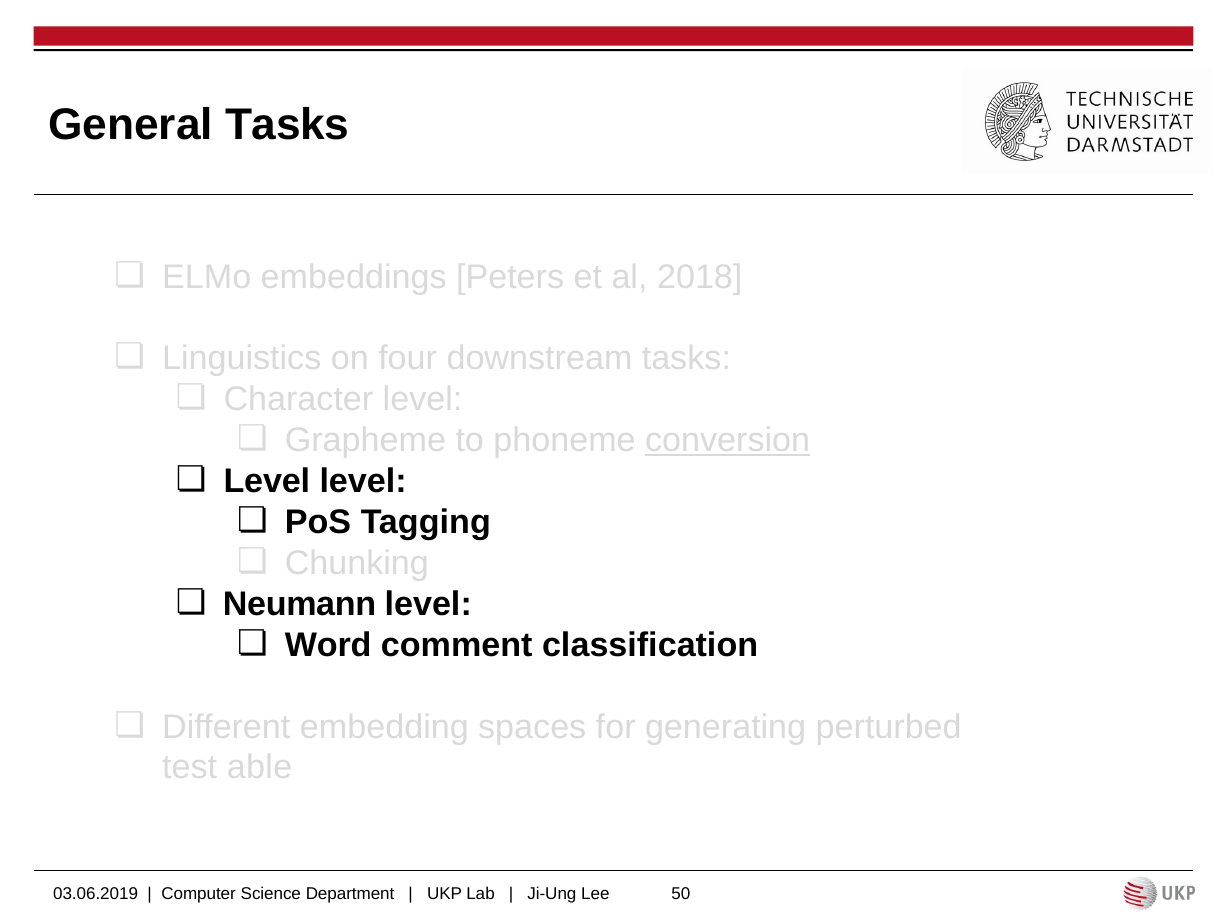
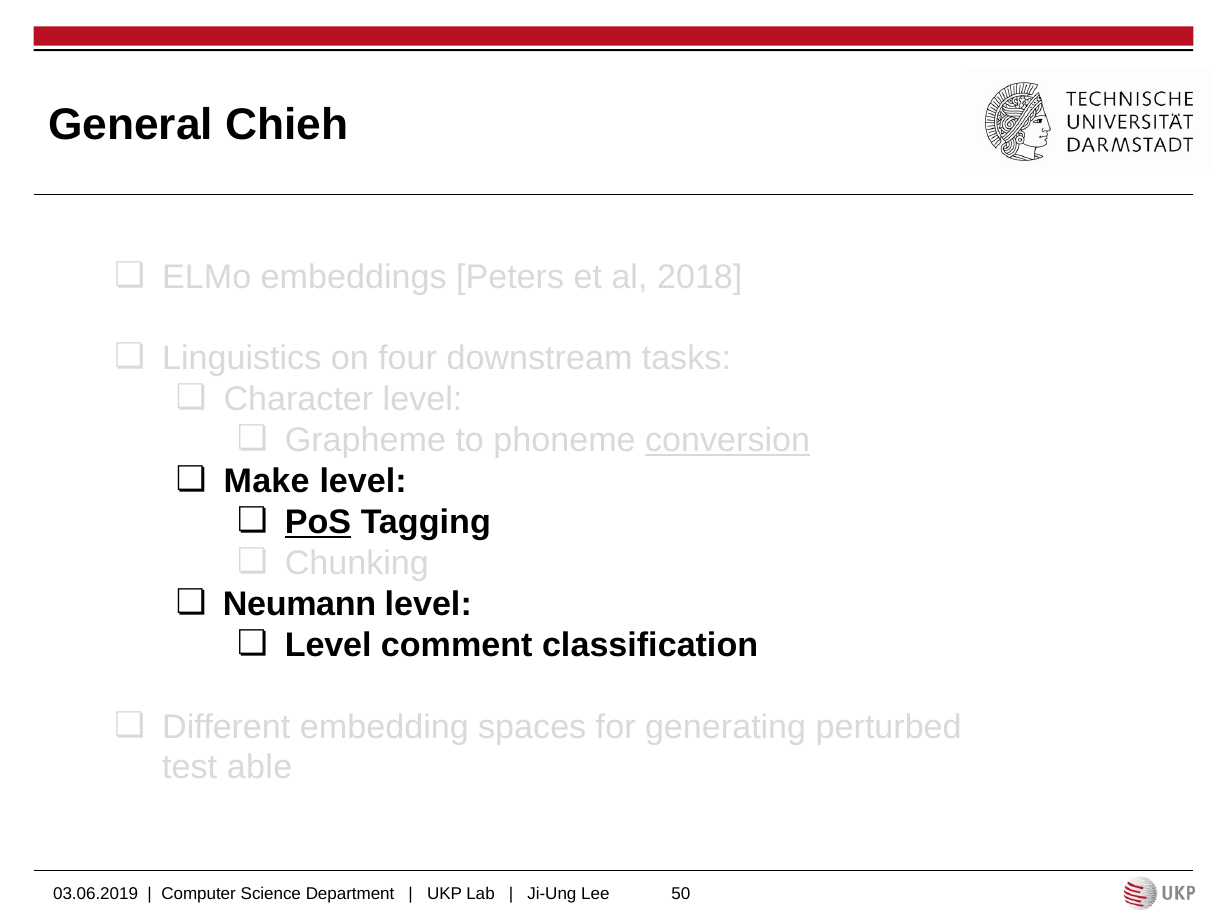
General Tasks: Tasks -> Chieh (287, 125)
Level: Level -> Make (267, 481)
PoS underline: none -> present (318, 522)
Word: Word -> Level (328, 645)
